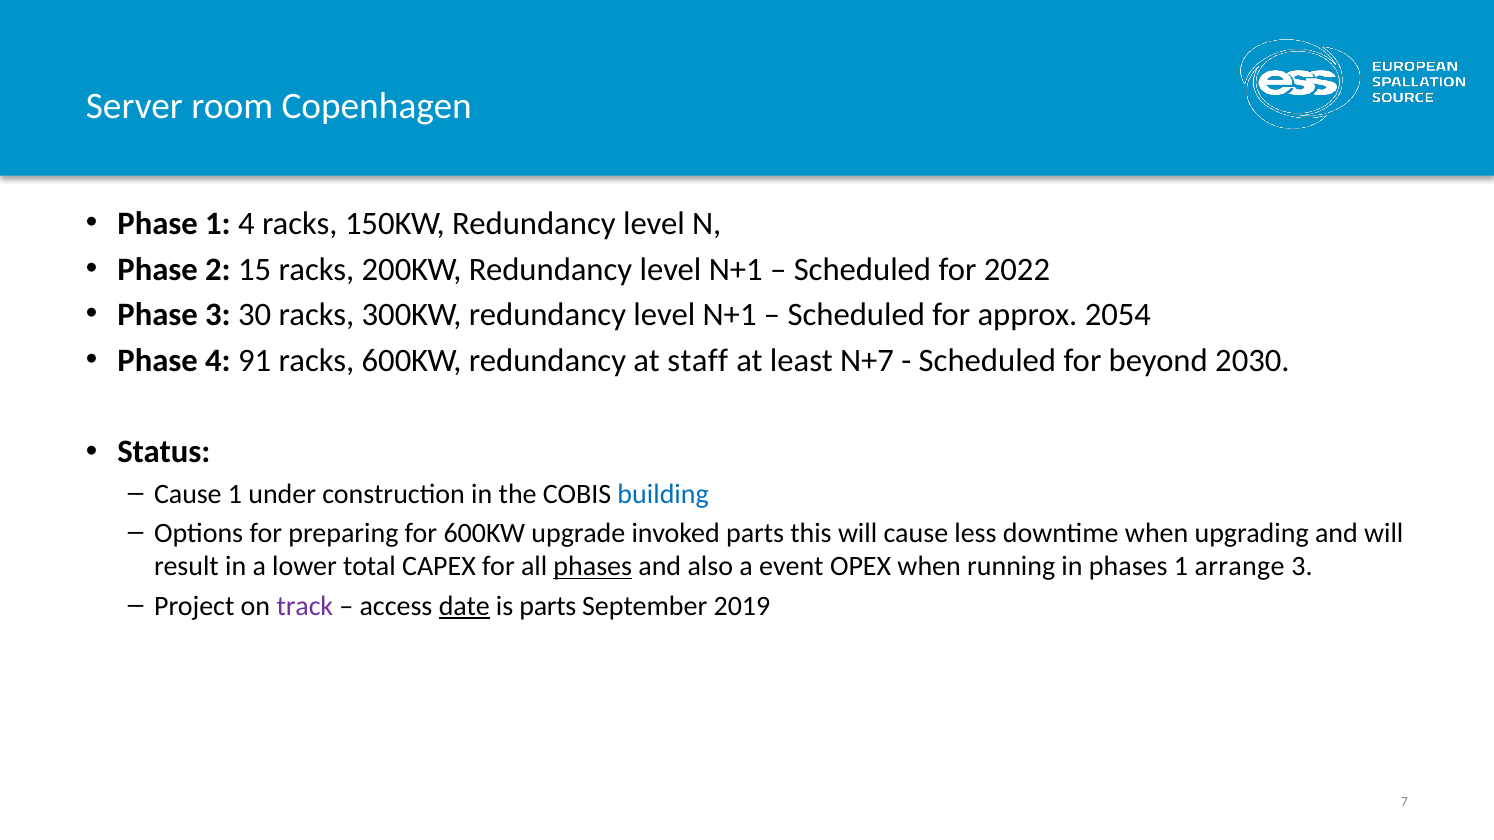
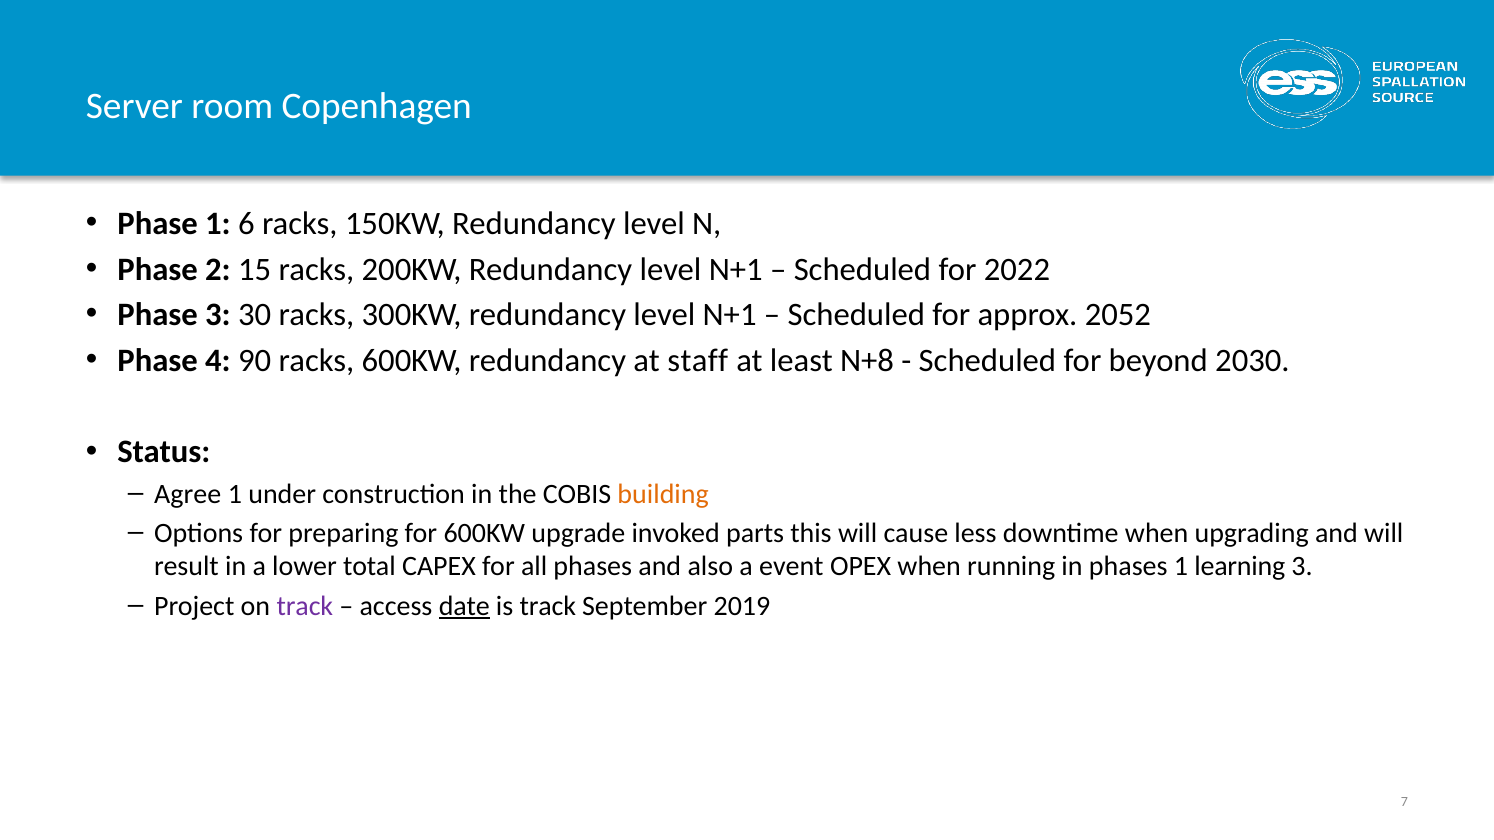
1 4: 4 -> 6 (246, 224)
2054: 2054 -> 2052 (1118, 315)
91: 91 -> 90 (255, 361)
N+7: N+7 -> N+8 (867, 361)
Cause: Cause -> Agree (188, 494)
building colour: blue -> orange (663, 494)
phases underline: present -> none (593, 567)
arrange: arrange -> learning (1240, 567)
is parts: parts -> track (548, 606)
